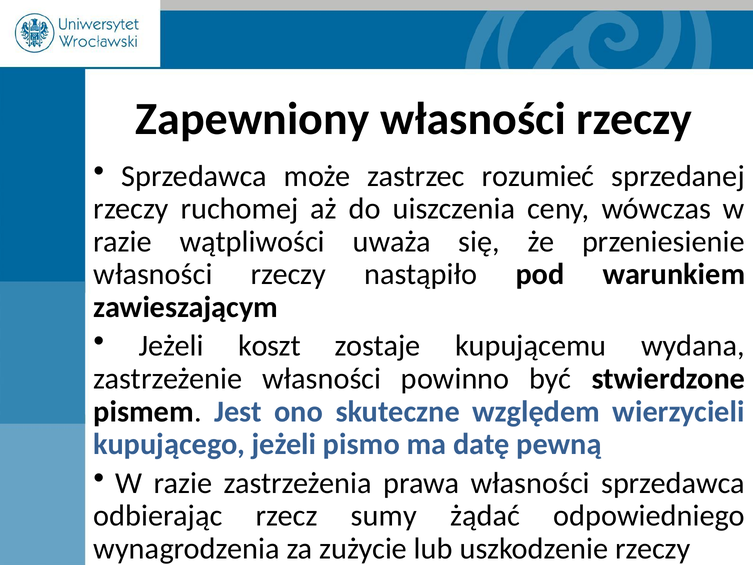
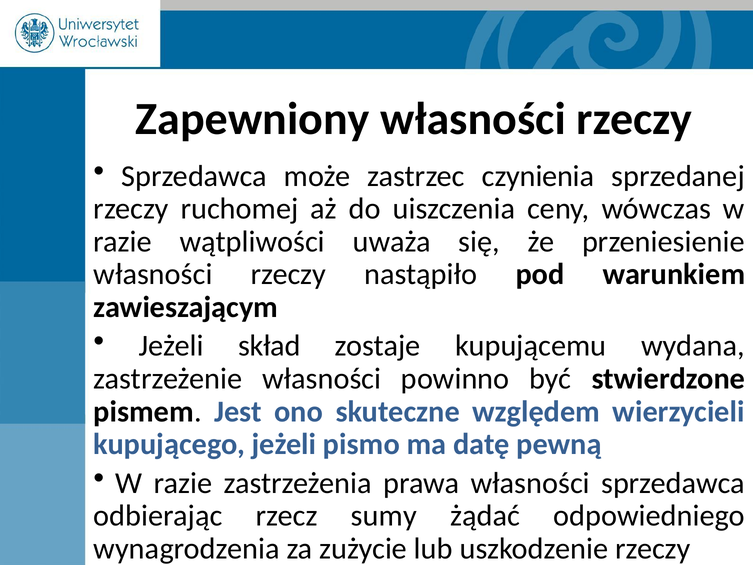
rozumieć: rozumieć -> czynienia (538, 176)
koszt: koszt -> skład (269, 346)
